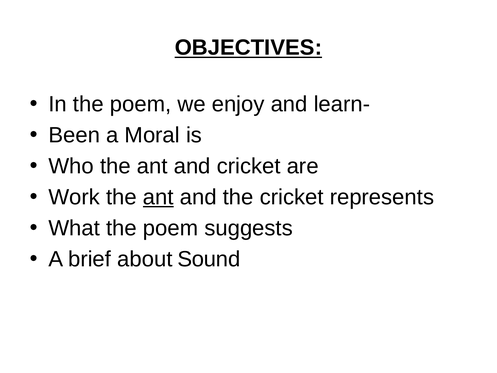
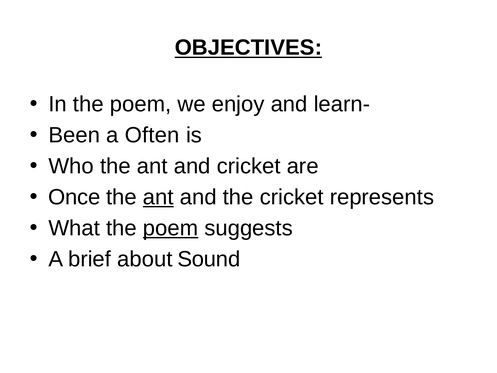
Moral: Moral -> Often (152, 135)
Work: Work -> Once (74, 197)
poem underline: none -> present (171, 228)
